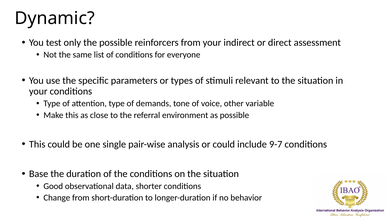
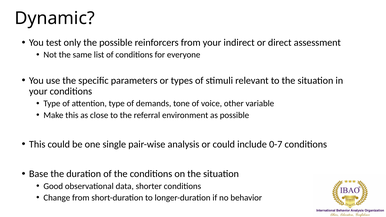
9-7: 9-7 -> 0-7 (276, 144)
